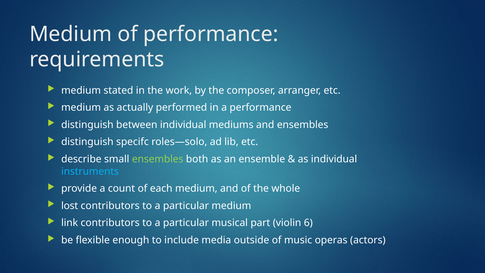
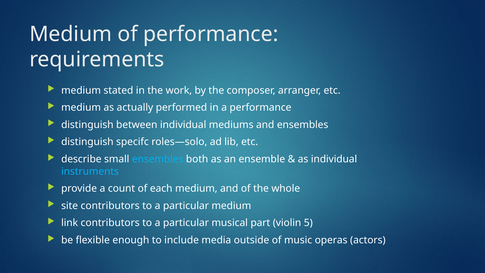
ensembles colour: light green -> light blue (158, 159)
lost: lost -> site (70, 206)
6: 6 -> 5 (308, 223)
